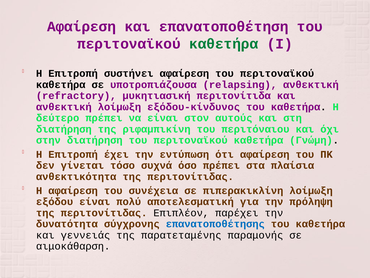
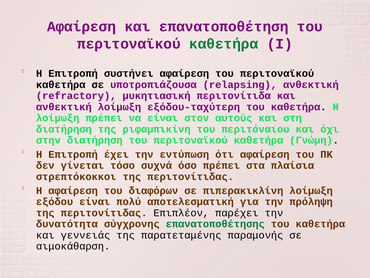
εξόδου-κίνδυνος: εξόδου-κίνδυνος -> εξόδου-ταχύτερη (194, 107)
δεύτερο: δεύτερο -> λοίμωξη (58, 118)
ανθεκτικότητα: ανθεκτικότητα -> στρεπτόκοκκοι (76, 176)
συνέχεια: συνέχεια -> διαφόρων (153, 190)
επανατοποθέτησης colour: blue -> green (215, 224)
